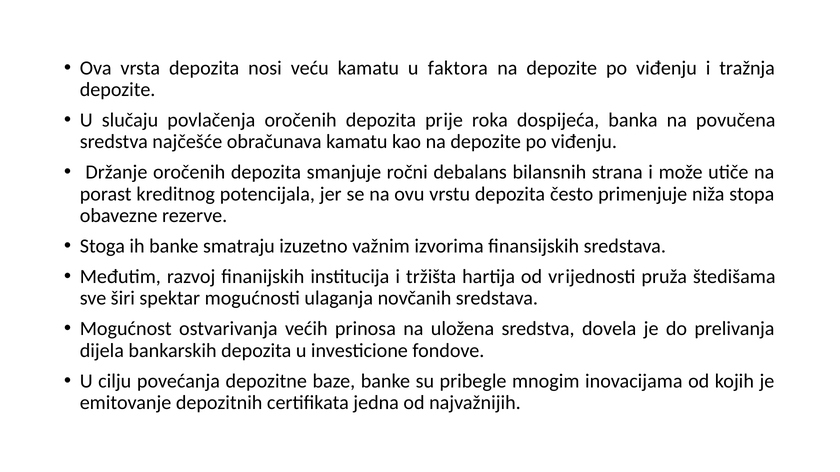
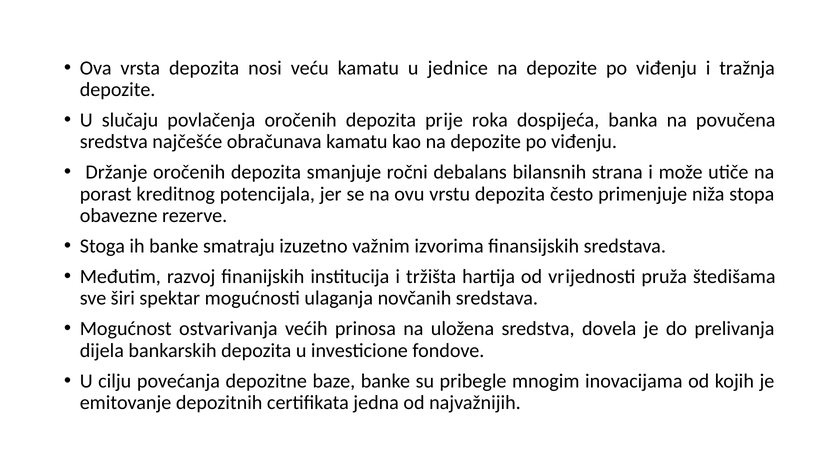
faktora: faktora -> jednice (458, 68)
